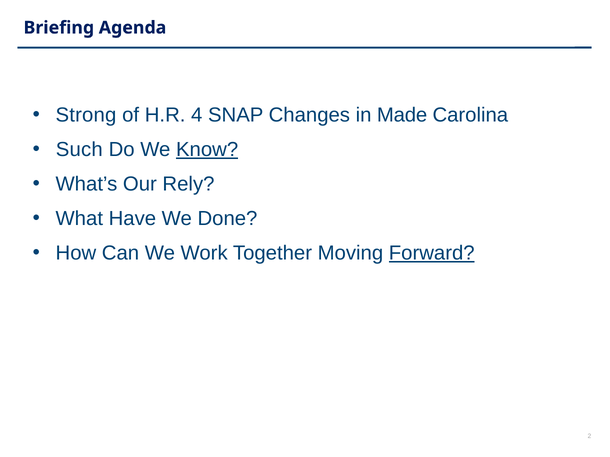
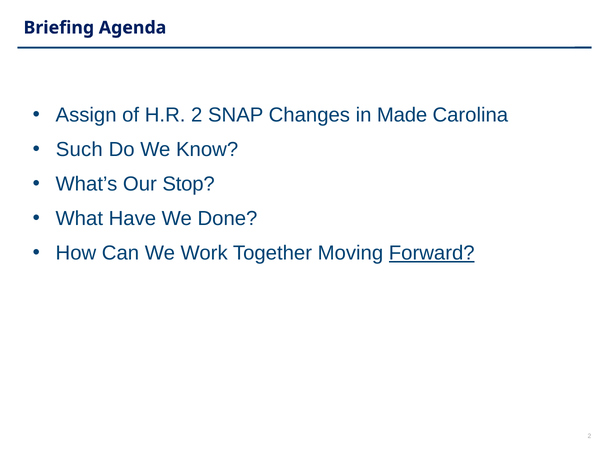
Strong: Strong -> Assign (86, 115)
H.R 4: 4 -> 2 (197, 115)
Know underline: present -> none (207, 150)
Rely: Rely -> Stop (189, 184)
